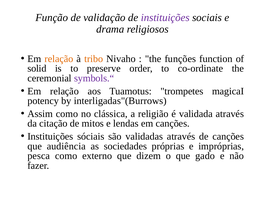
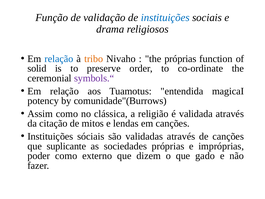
instituições colour: purple -> blue (165, 18)
relação colour: orange -> blue (59, 59)
the funções: funções -> próprias (180, 59)
trompetes: trompetes -> entendida (182, 91)
interligadas"(Burrows: interligadas"(Burrows -> comunidade"(Burrows (120, 101)
audiência: audiência -> suplicante (66, 146)
pesca: pesca -> poder (39, 156)
